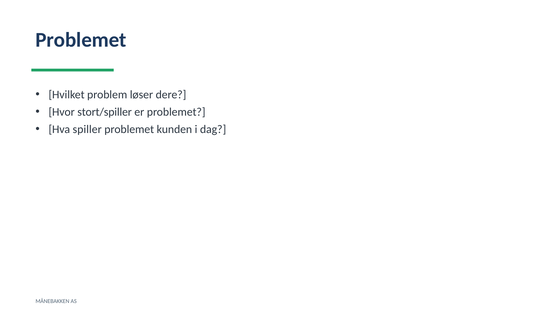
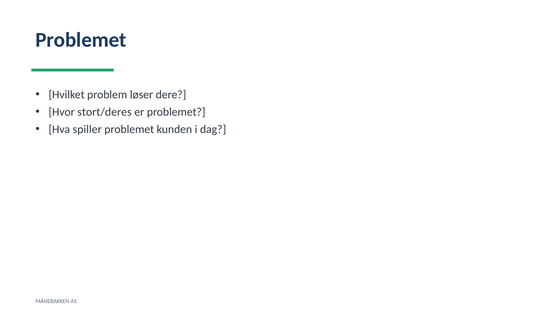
stort/spiller: stort/spiller -> stort/deres (105, 112)
